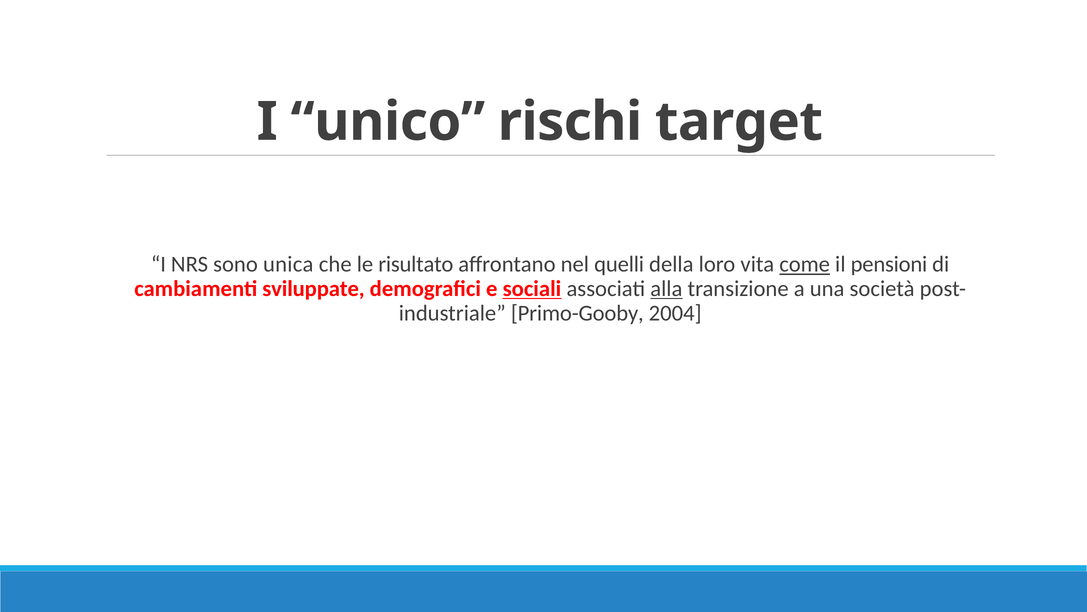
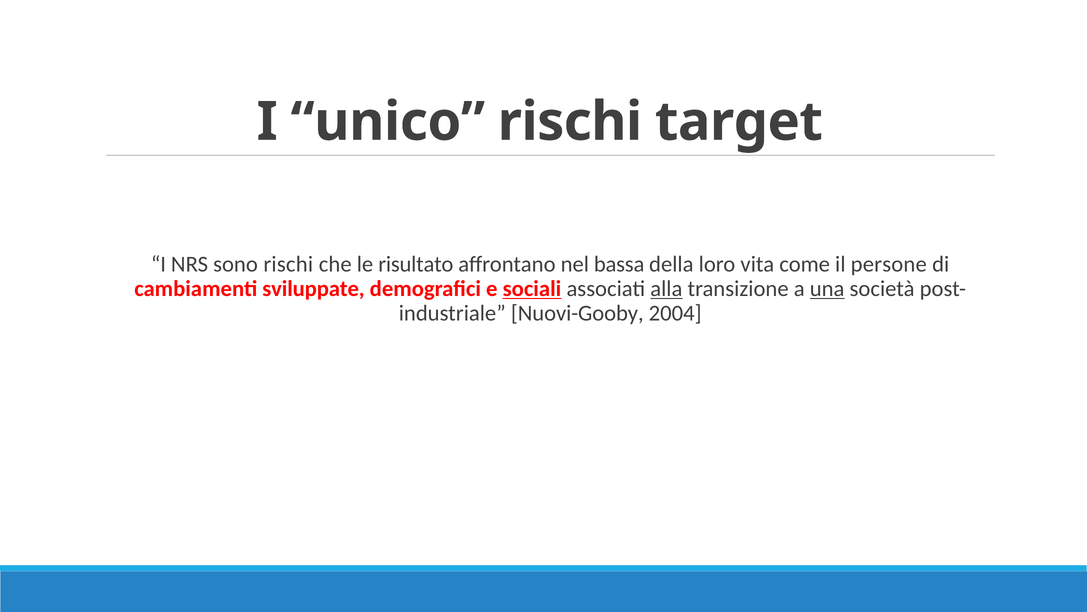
sono unica: unica -> rischi (288, 264)
quelli: quelli -> bassa (619, 264)
come underline: present -> none (805, 264)
pensioni: pensioni -> persone (889, 264)
una underline: none -> present (827, 289)
Primo-Gooby: Primo-Gooby -> Nuovi-Gooby (577, 313)
